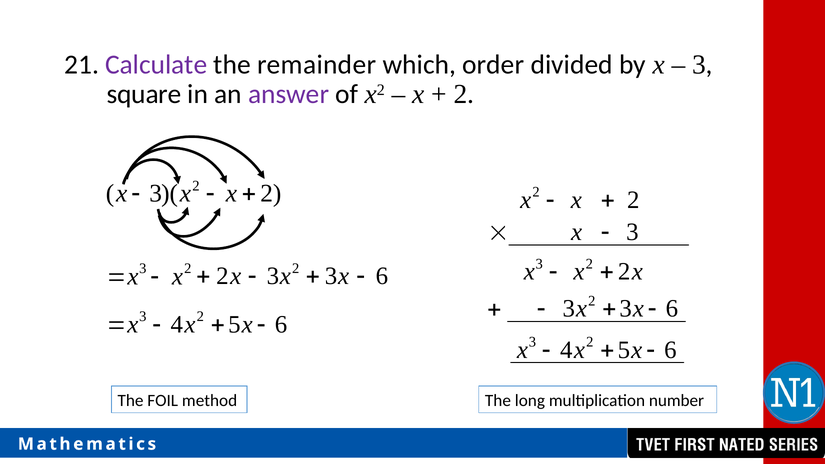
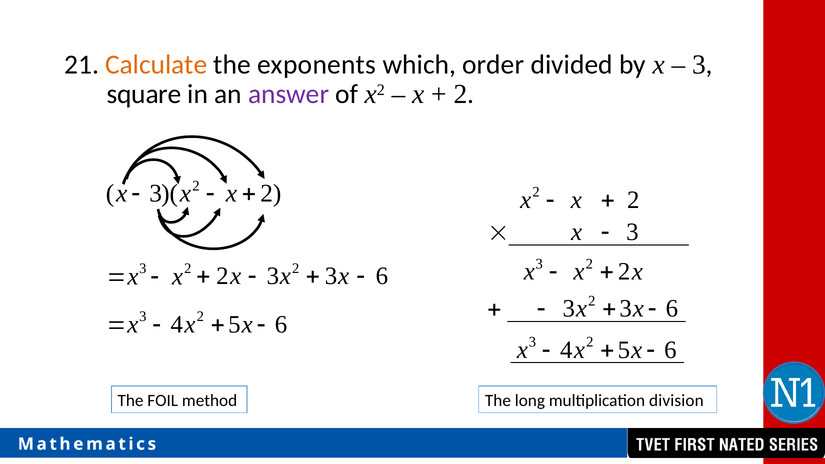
Calculate colour: purple -> orange (156, 65)
remainder: remainder -> exponents (317, 65)
number: number -> division (676, 401)
